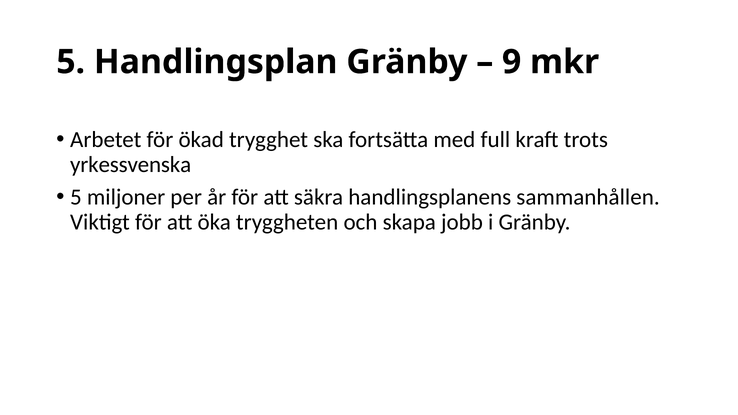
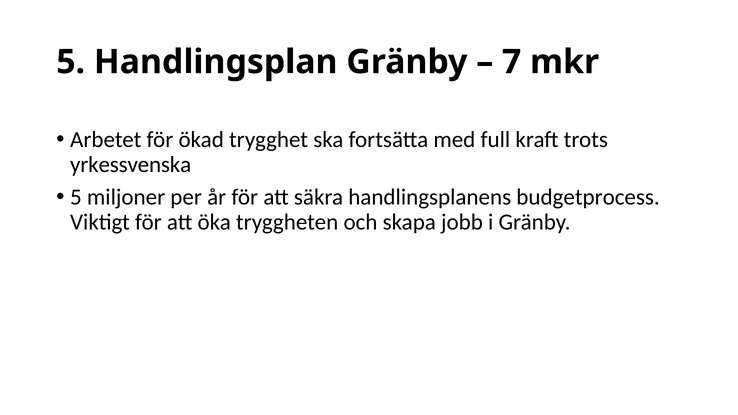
9: 9 -> 7 (512, 62)
sammanhållen: sammanhållen -> budgetprocess (588, 197)
